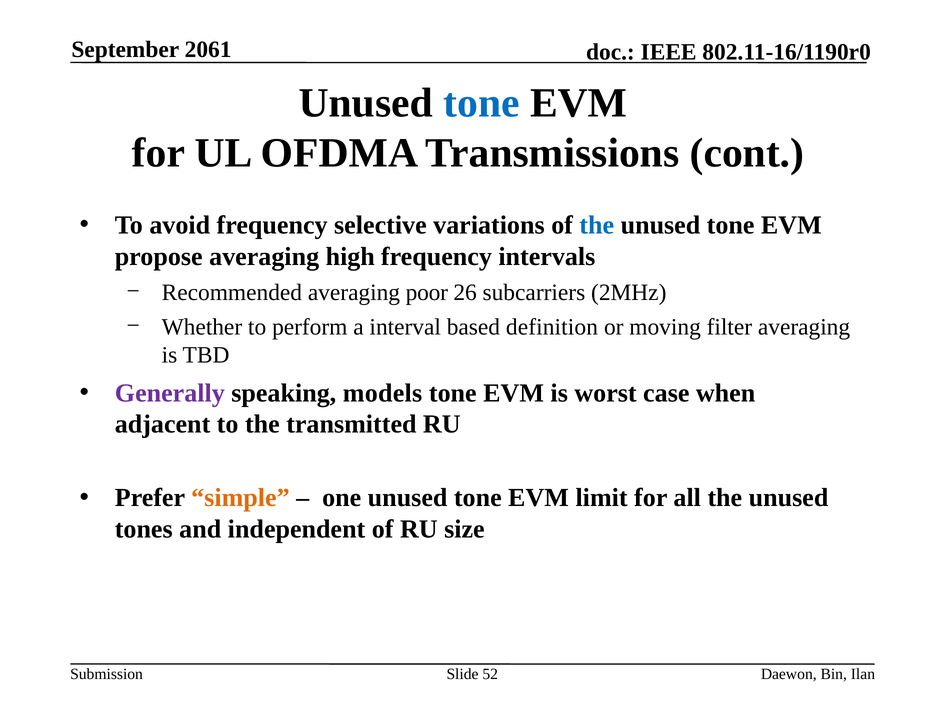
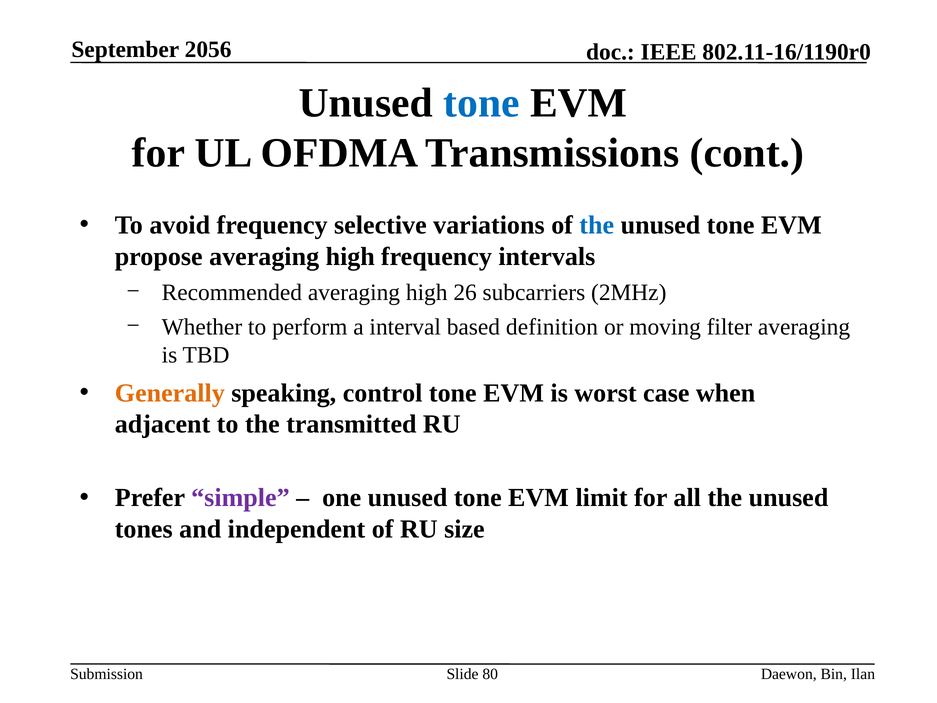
2061: 2061 -> 2056 (208, 50)
Recommended averaging poor: poor -> high (427, 292)
Generally colour: purple -> orange (170, 393)
models: models -> control (383, 393)
simple colour: orange -> purple (240, 498)
52: 52 -> 80 (490, 674)
